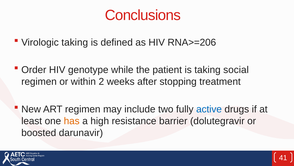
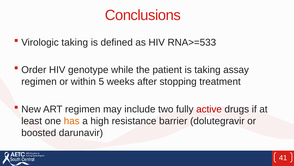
RNA>=206: RNA>=206 -> RNA>=533 (192, 42)
social: social -> assay (236, 70)
2: 2 -> 5 (101, 81)
active colour: blue -> red (209, 109)
